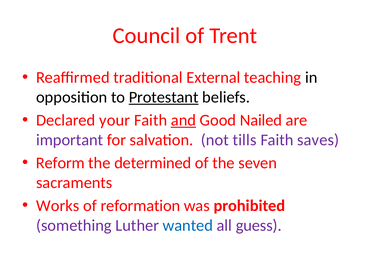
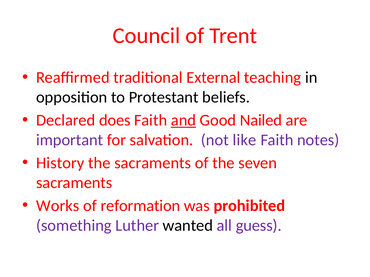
Protestant underline: present -> none (164, 97)
your: your -> does (115, 120)
tills: tills -> like (245, 140)
saves: saves -> notes (318, 140)
Reform: Reform -> History (60, 163)
the determined: determined -> sacraments (153, 163)
wanted colour: blue -> black (188, 226)
